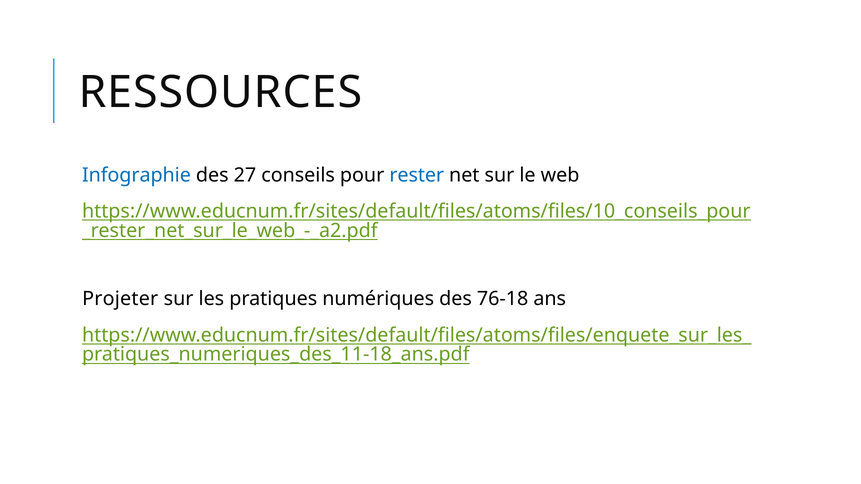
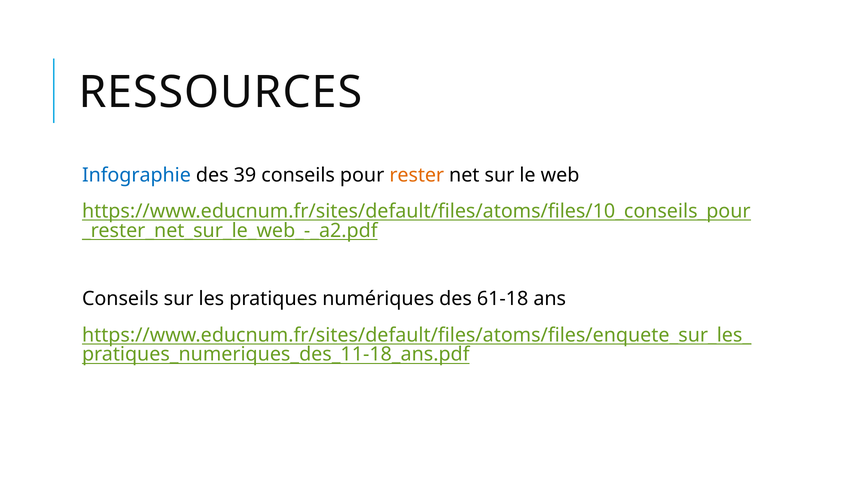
27: 27 -> 39 (245, 175)
rester colour: blue -> orange (417, 175)
Projeter: Projeter -> Conseils (120, 299)
76-18: 76-18 -> 61-18 (503, 299)
